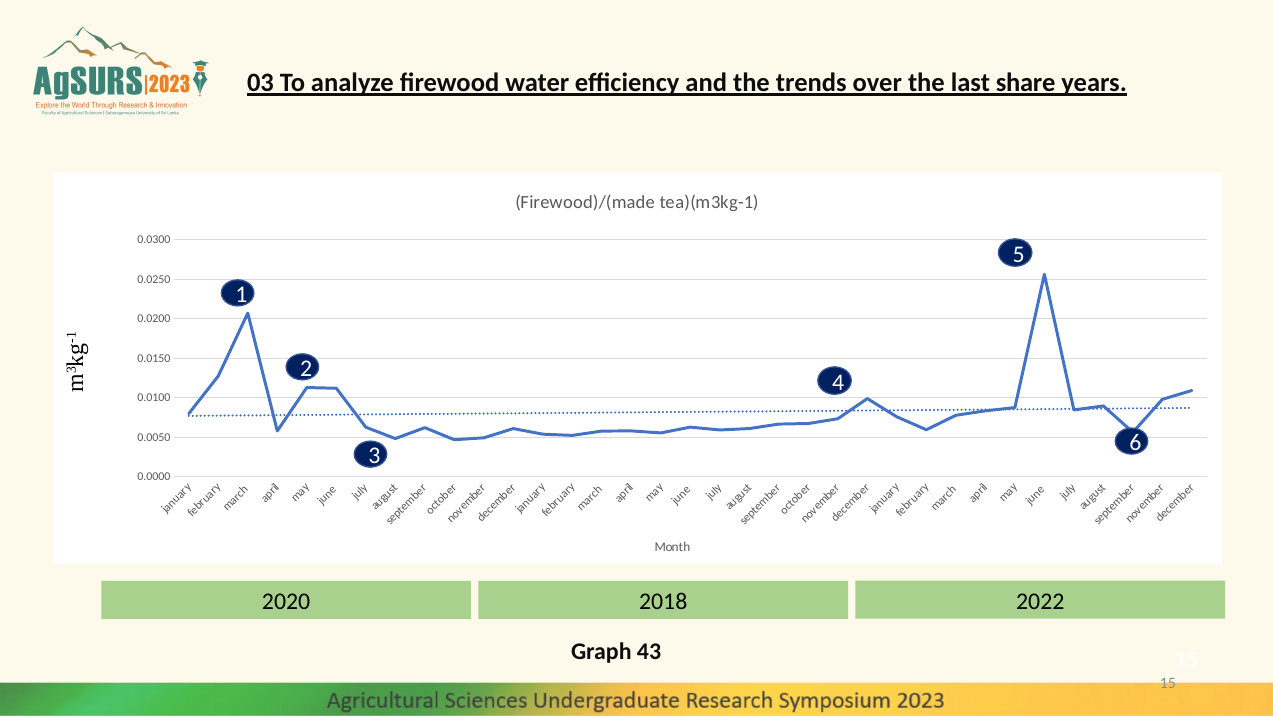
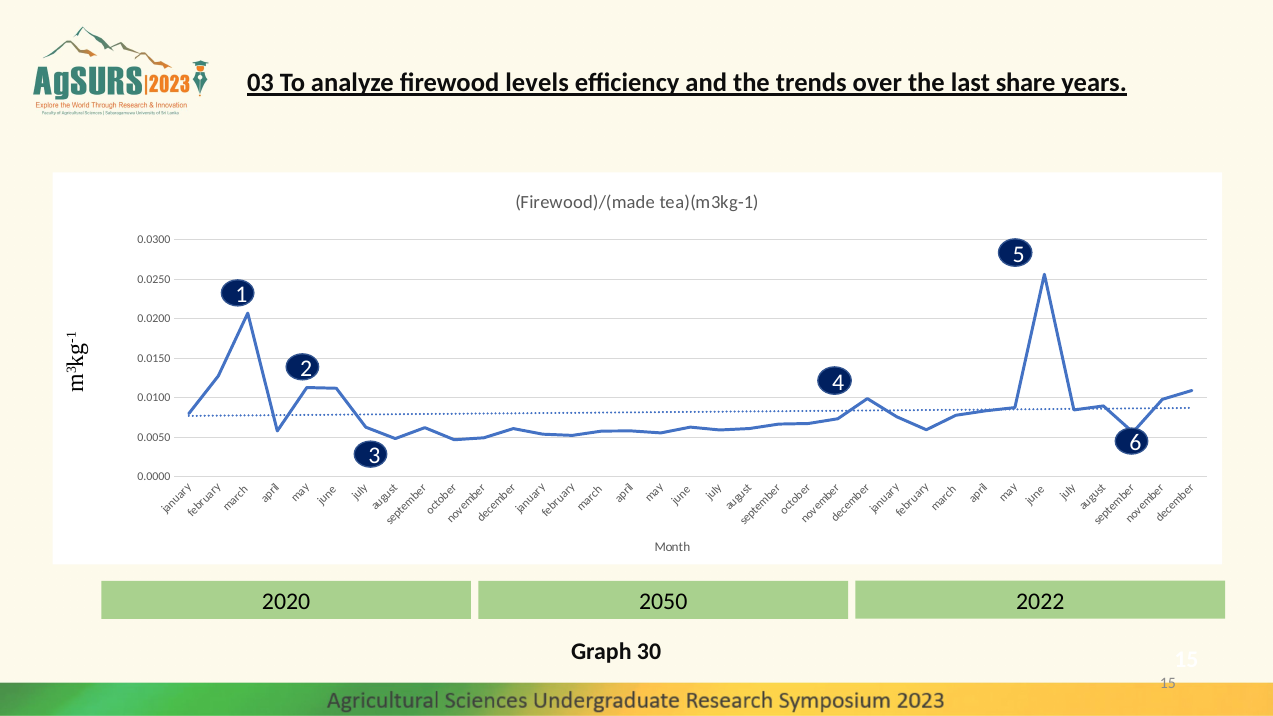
water: water -> levels (537, 83)
2018: 2018 -> 2050 (663, 602)
43: 43 -> 30 (649, 652)
